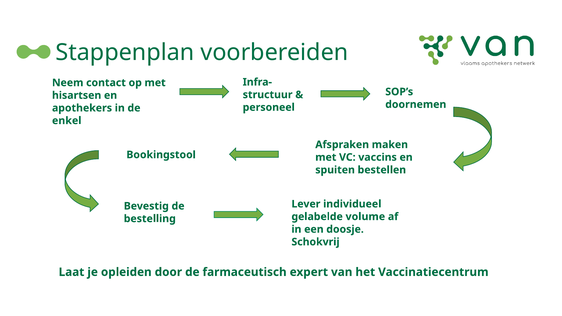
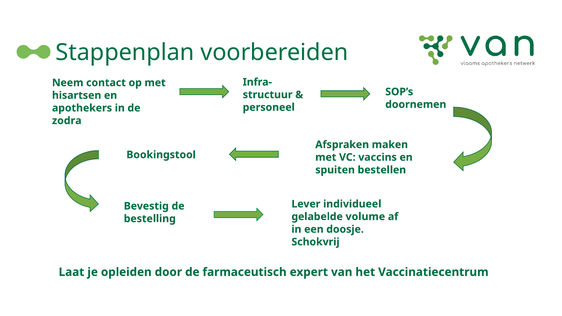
enkel: enkel -> zodra (67, 121)
